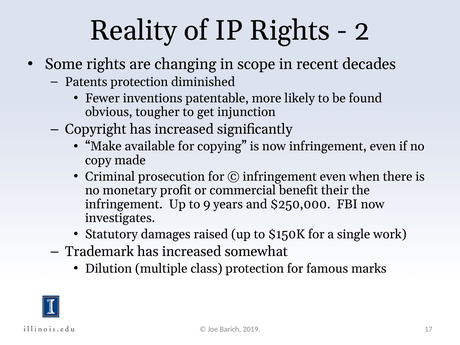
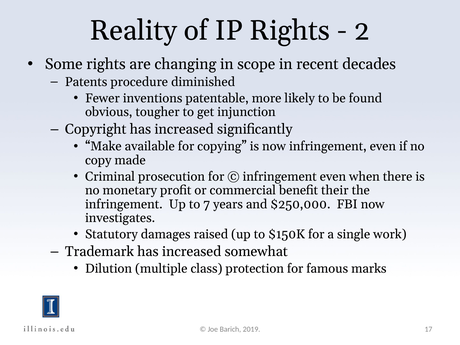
Patents protection: protection -> procedure (139, 82)
9: 9 -> 7 (207, 204)
